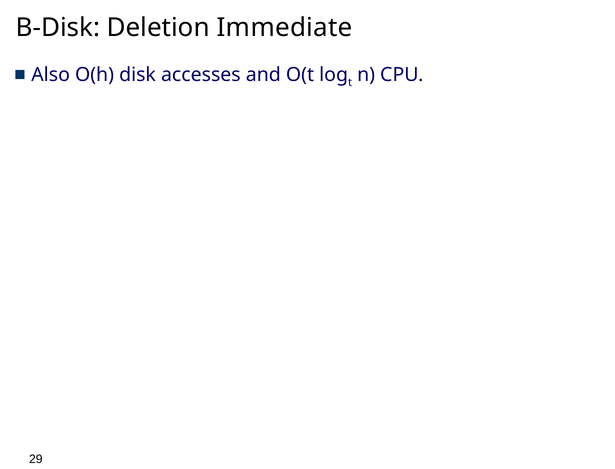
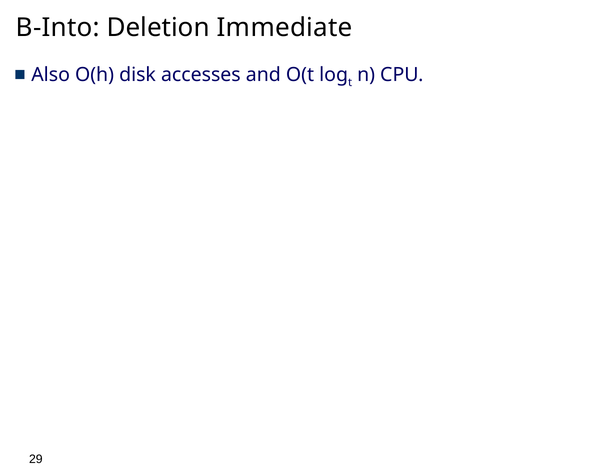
B-Disk: B-Disk -> B-Into (58, 28)
